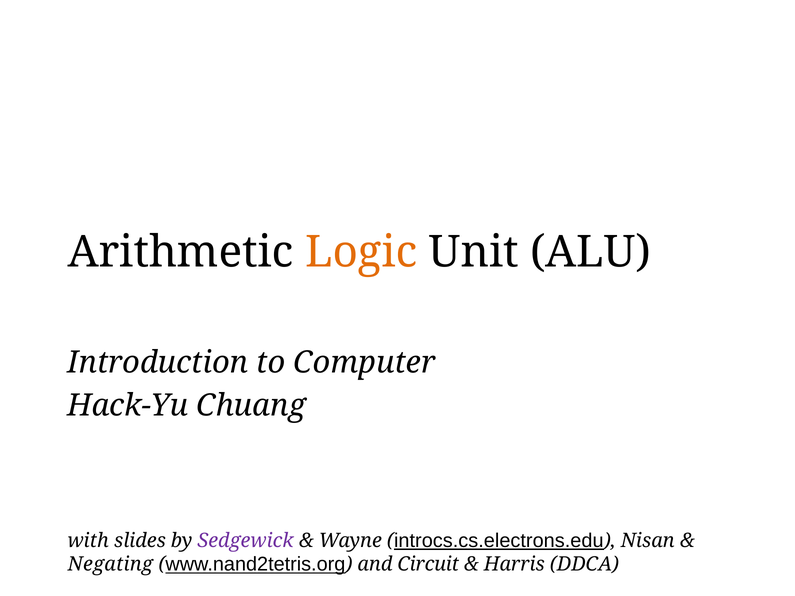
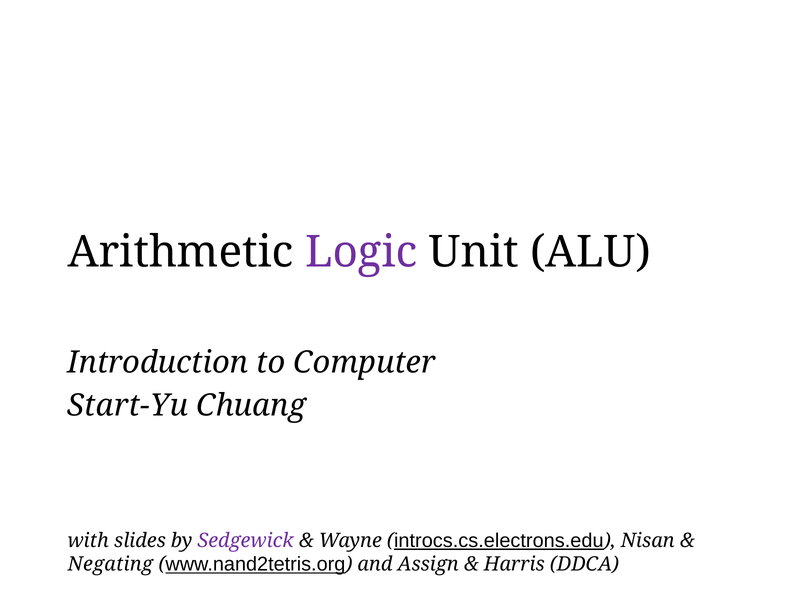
Logic colour: orange -> purple (361, 252)
Hack-Yu: Hack-Yu -> Start-Yu (128, 406)
Circuit: Circuit -> Assign (428, 565)
